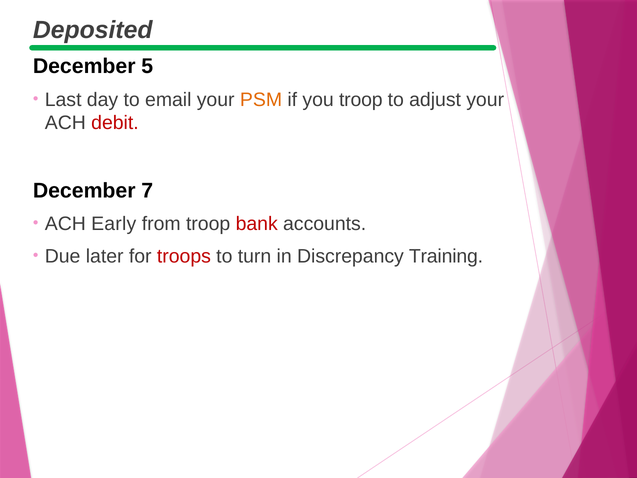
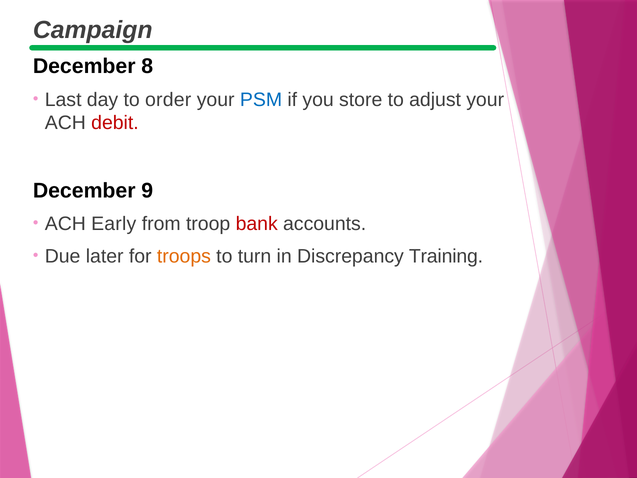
Deposited: Deposited -> Campaign (93, 30)
5: 5 -> 8 (147, 66)
email: email -> order (168, 100)
PSM colour: orange -> blue (261, 100)
you troop: troop -> store (361, 100)
7: 7 -> 9 (147, 191)
troops colour: red -> orange (184, 256)
